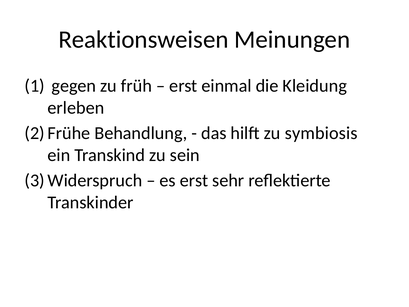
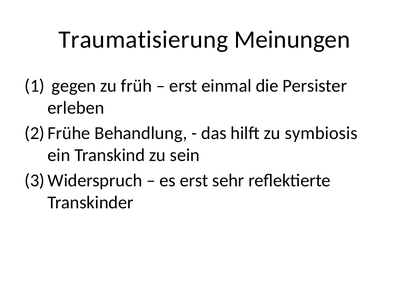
Reaktionsweisen: Reaktionsweisen -> Traumatisierung (143, 40)
Kleidung: Kleidung -> Persister (315, 86)
